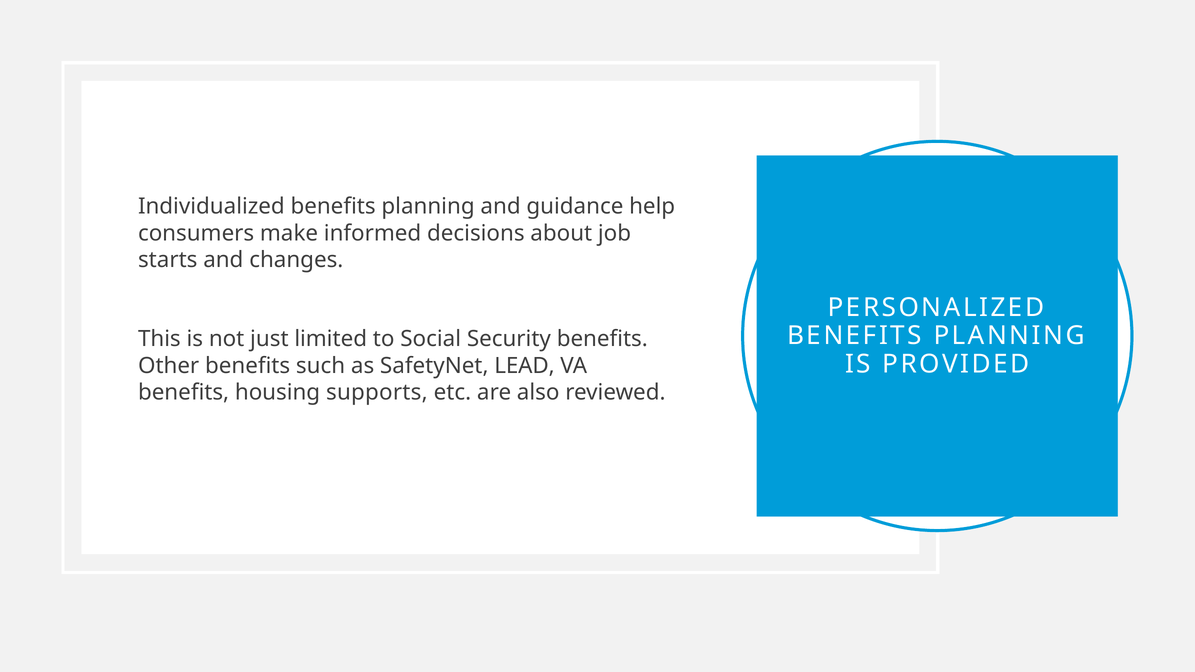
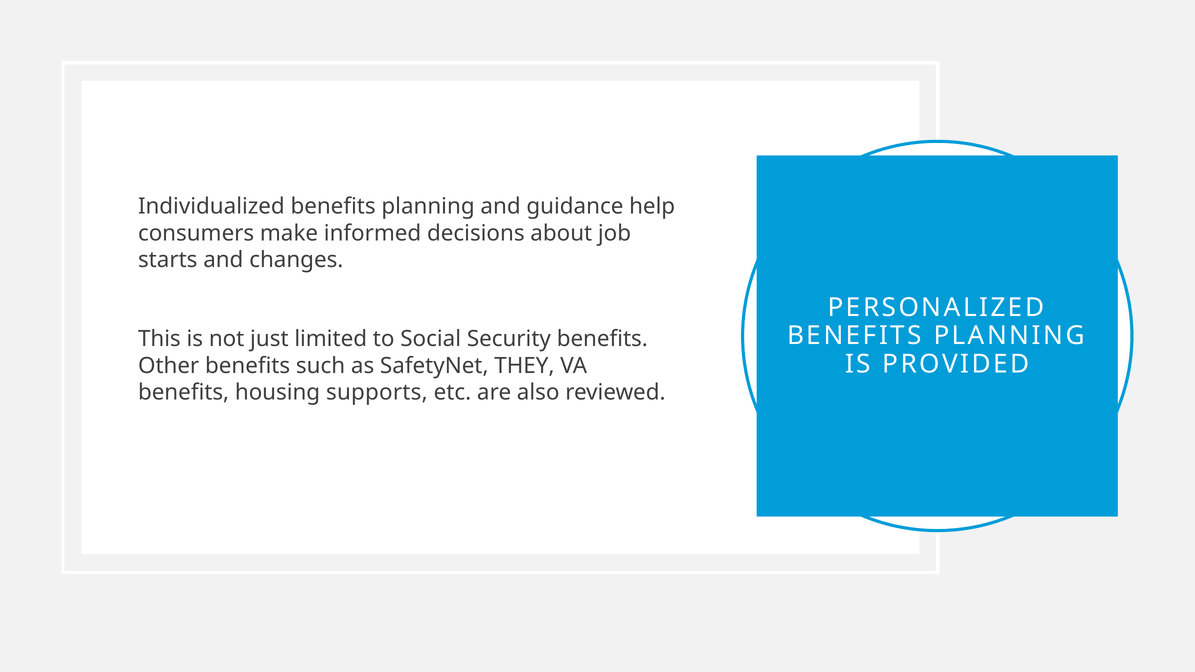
LEAD: LEAD -> THEY (524, 366)
